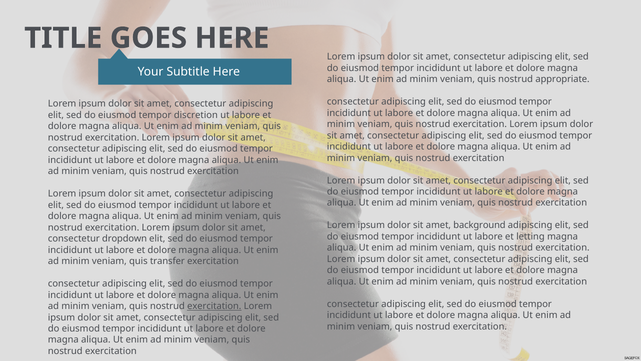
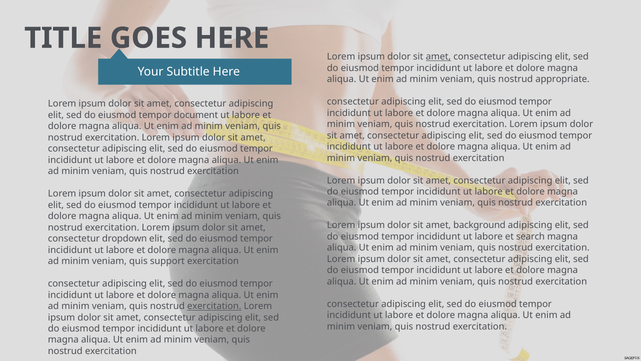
amet underline: none -> present (438, 57)
discretion: discretion -> document (196, 115)
letting: letting -> search (530, 236)
transfer: transfer -> support (167, 261)
